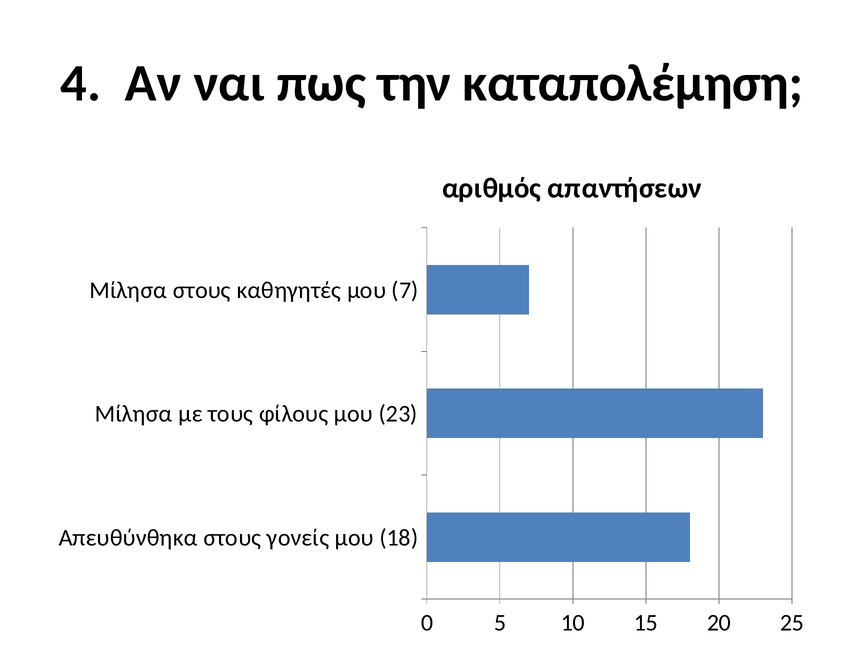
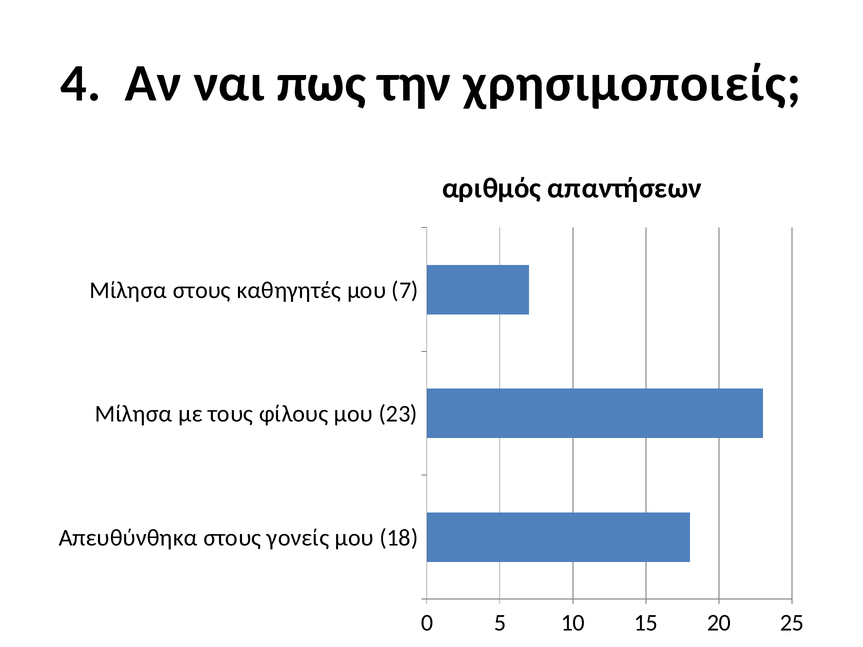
καταπολέμηση: καταπολέμηση -> χρησιμοποιείς (632, 84)
